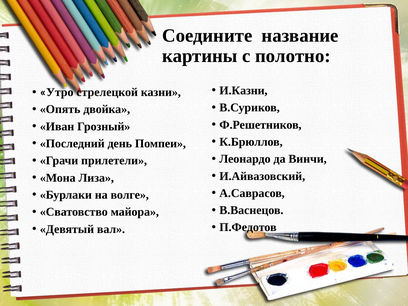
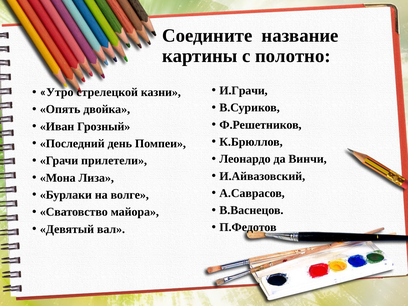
И.Казни: И.Казни -> И.Грачи (243, 91)
